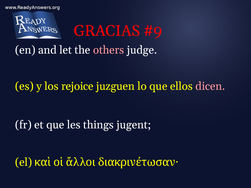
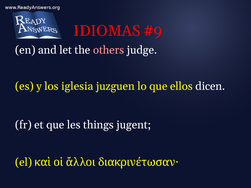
GRACIAS: GRACIAS -> IDIOMAS (107, 31)
rejoice: rejoice -> iglesia (77, 86)
dicen colour: pink -> white (210, 86)
